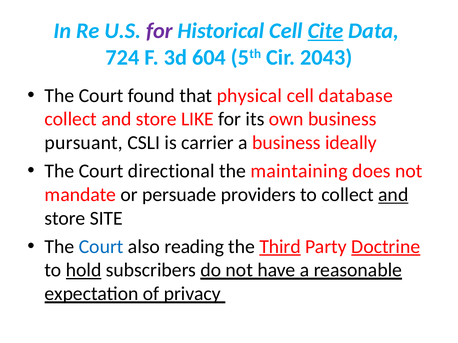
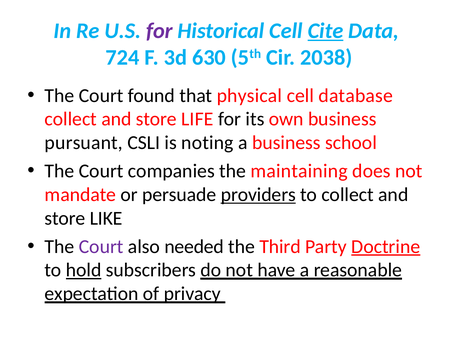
604: 604 -> 630 (209, 58)
2043: 2043 -> 2038 (326, 58)
LIKE: LIKE -> LIFE (197, 119)
carrier: carrier -> noting (207, 143)
ideally: ideally -> school (351, 143)
directional: directional -> companies (171, 171)
providers underline: none -> present (258, 195)
and underline: present -> none (393, 195)
SITE: SITE -> LIKE (106, 219)
Court colour: blue -> purple (101, 247)
reading: reading -> needed (194, 247)
Third underline: present -> none (280, 247)
